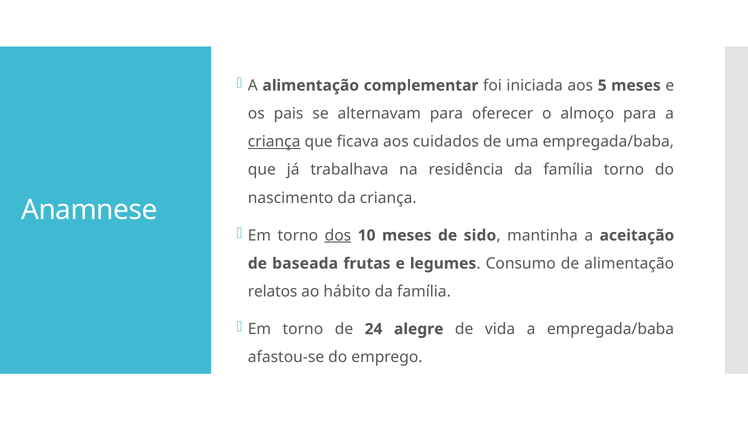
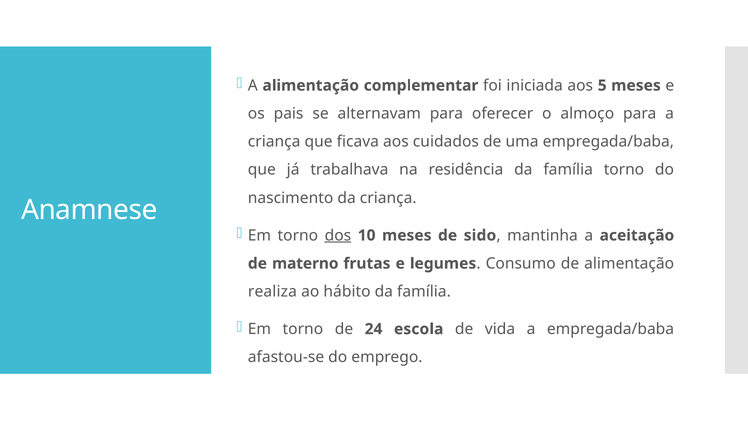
criança underline: present -> none (274, 142)
baseada: baseada -> materno (305, 263)
relatos: relatos -> realiza (272, 291)
alegre: alegre -> escola (419, 329)
